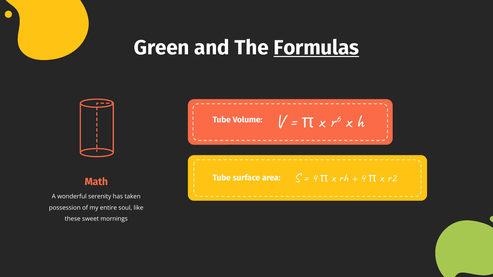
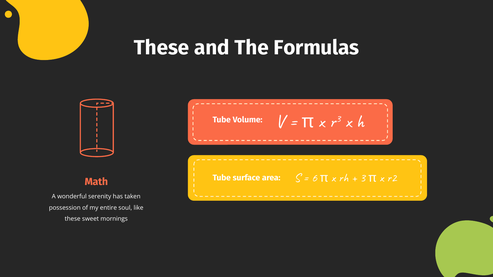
Green: Green -> These (162, 48)
Formulas underline: present -> none (316, 48)
π 6: 6 -> 3 (338, 119)
4: 4 -> 6 (314, 178)
4: 4 -> 3 (363, 178)
